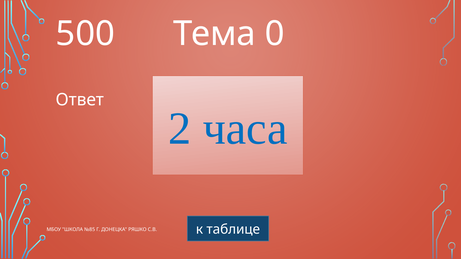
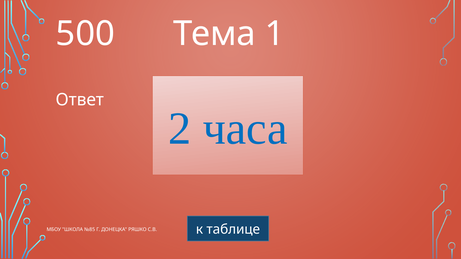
0: 0 -> 1 (275, 34)
